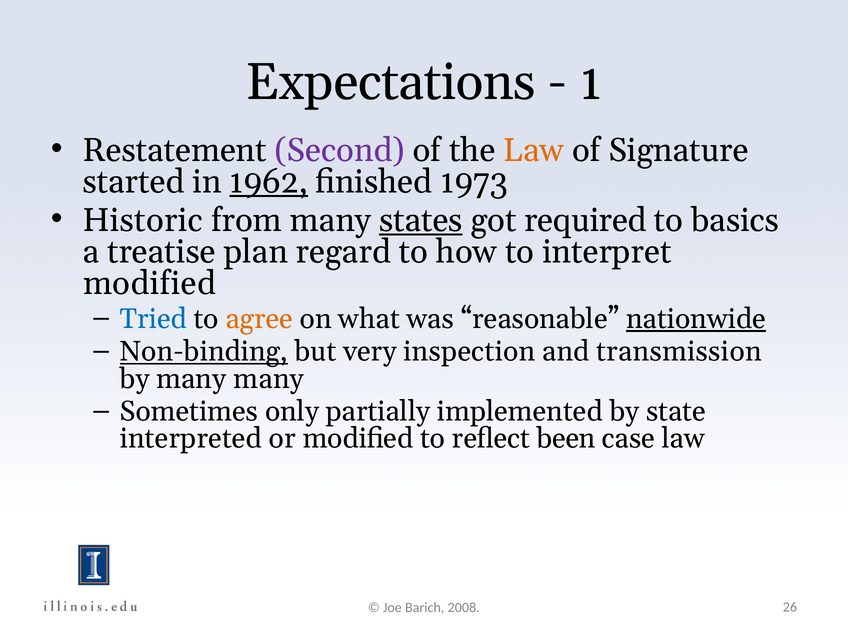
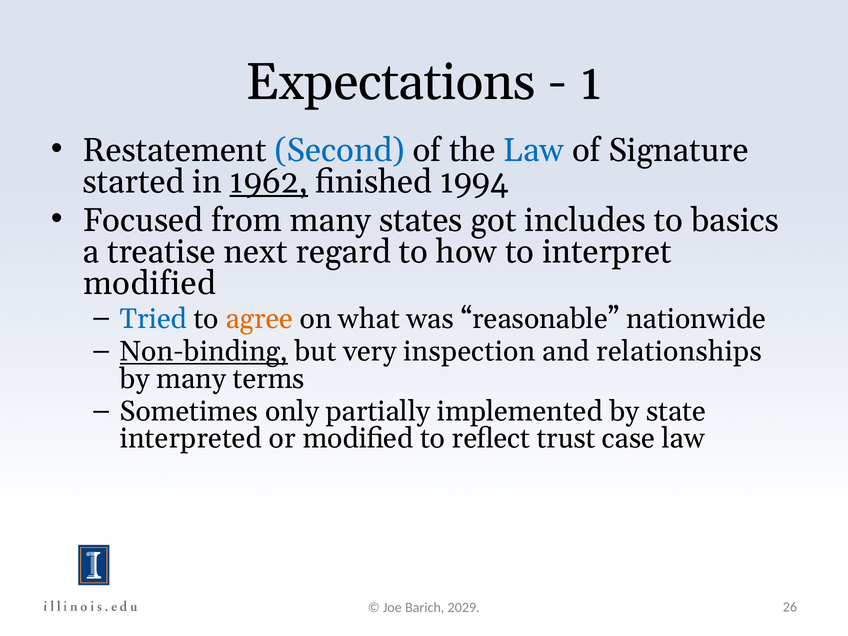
Second colour: purple -> blue (340, 150)
Law colour: orange -> blue (534, 150)
1973: 1973 -> 1994 (474, 182)
Historic: Historic -> Focused (143, 220)
states underline: present -> none (421, 220)
required: required -> includes (585, 220)
plan: plan -> next (256, 252)
nationwide underline: present -> none (696, 319)
transmission: transmission -> relationships (679, 352)
many many: many -> terms (269, 379)
been: been -> trust (566, 439)
2008: 2008 -> 2029 (464, 607)
